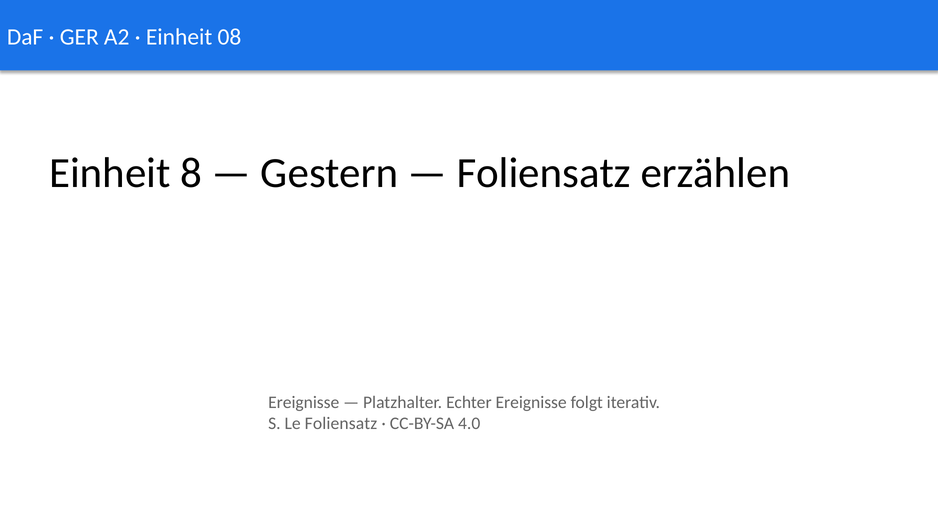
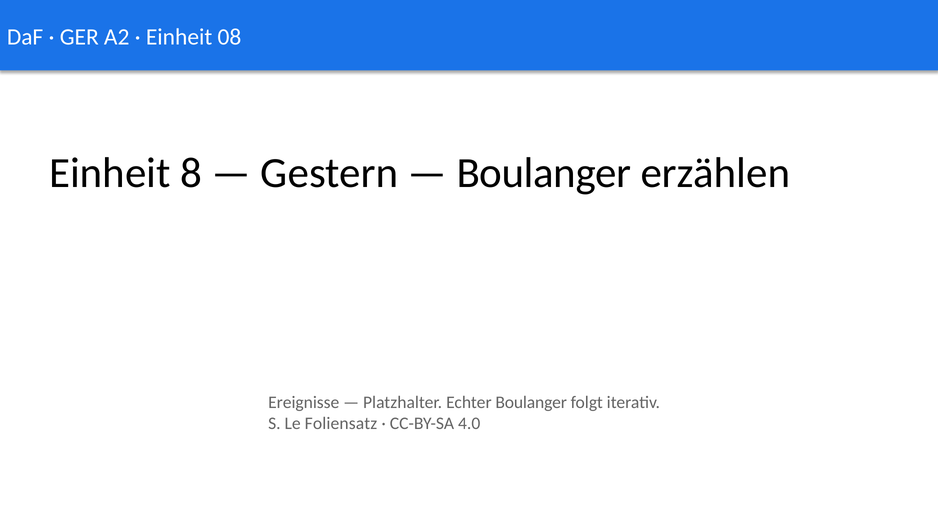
Foliensatz: Foliensatz -> Boulanger (544, 173)
Echter Ereignisse: Ereignisse -> Boulanger (531, 402)
